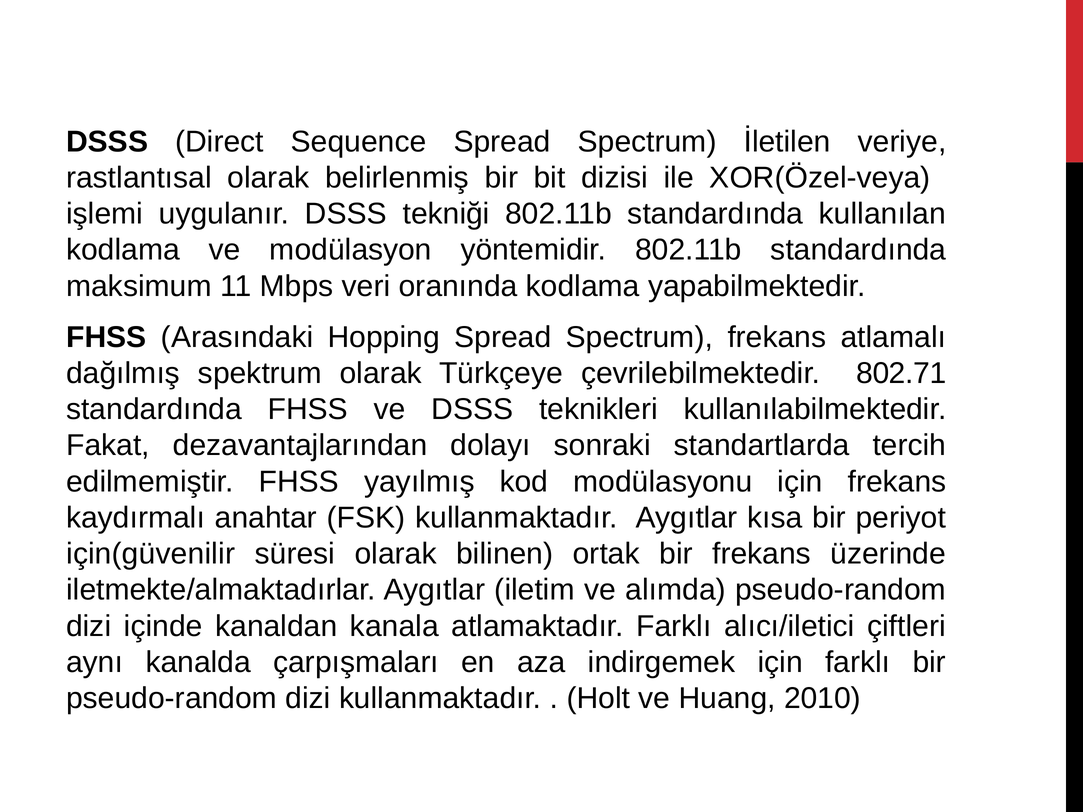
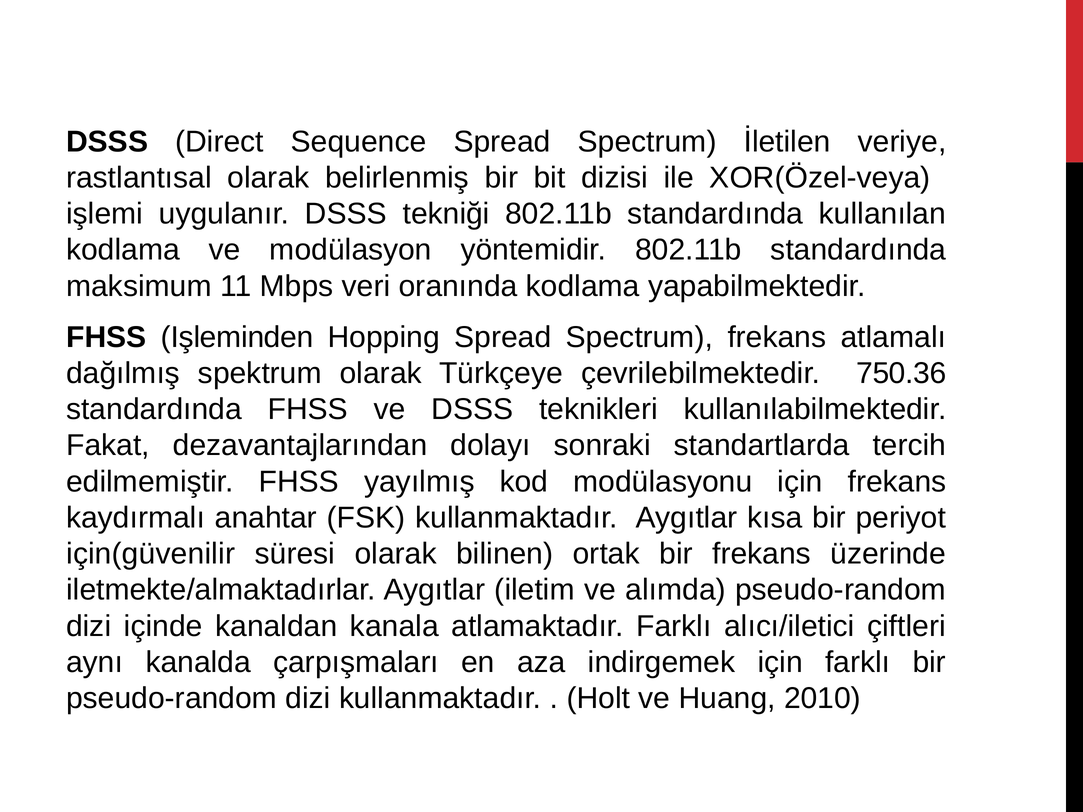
Arasındaki: Arasındaki -> Işleminden (237, 337)
802.71: 802.71 -> 750.36 (901, 373)
